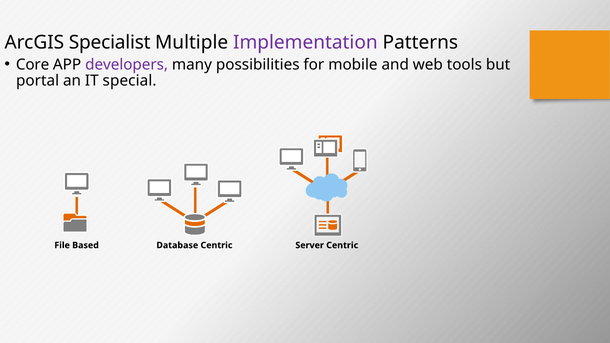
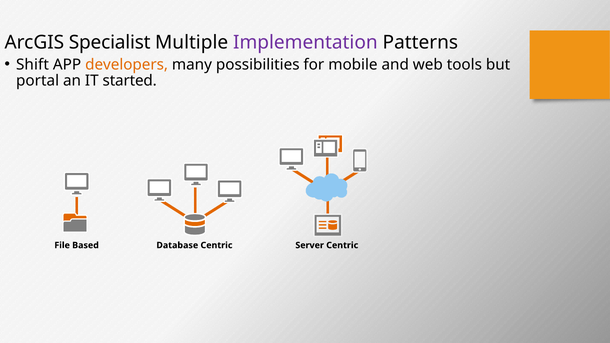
Core: Core -> Shift (32, 65)
developers colour: purple -> orange (127, 65)
special: special -> started (130, 81)
